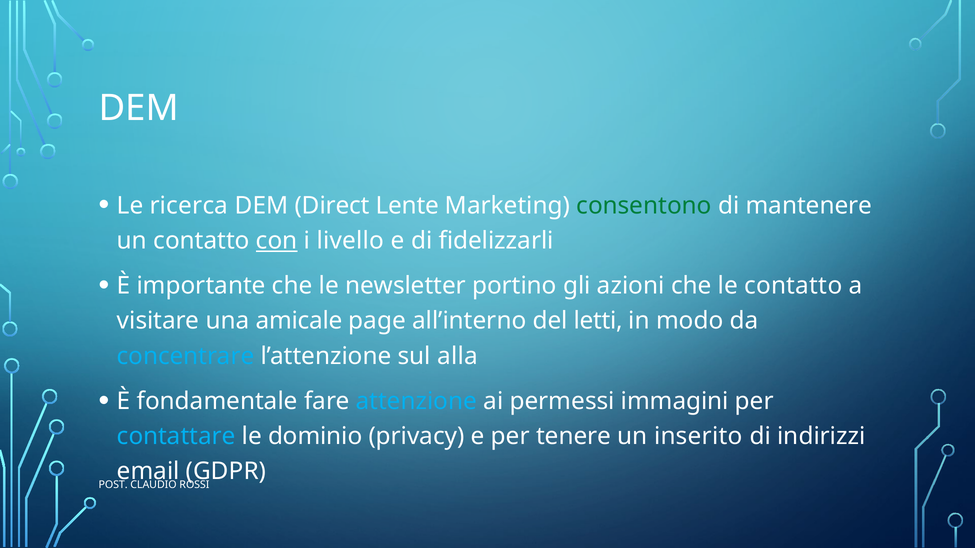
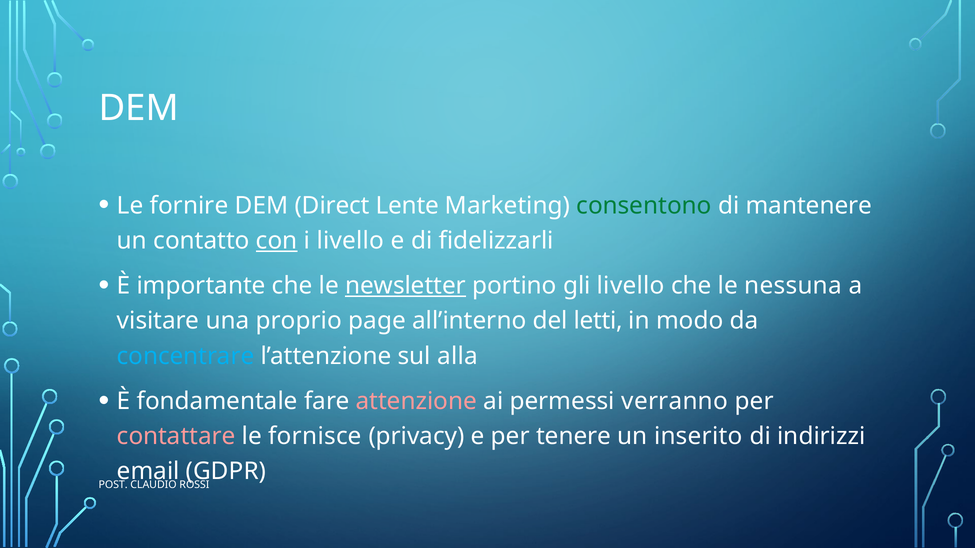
ricerca: ricerca -> fornire (189, 206)
newsletter underline: none -> present (406, 286)
gli azioni: azioni -> livello (631, 286)
le contatto: contatto -> nessuna (793, 286)
amicale: amicale -> proprio (299, 321)
attenzione colour: light blue -> pink (416, 402)
immagini: immagini -> verranno (675, 402)
contattare colour: light blue -> pink (176, 437)
dominio: dominio -> fornisce (315, 437)
